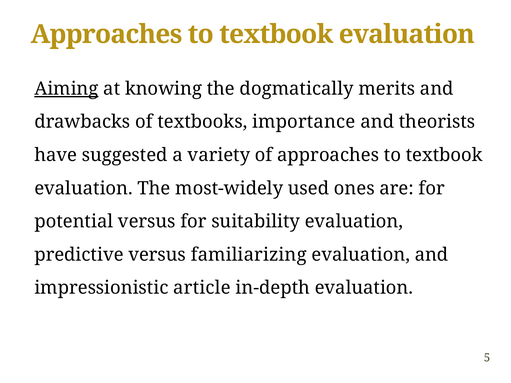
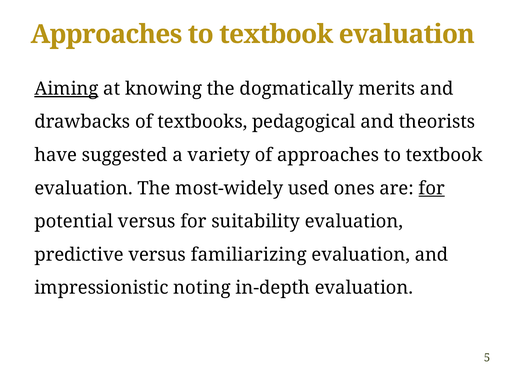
importance: importance -> pedagogical (304, 122)
for underline: none -> present (432, 188)
article: article -> noting (202, 288)
